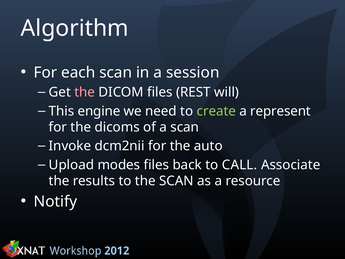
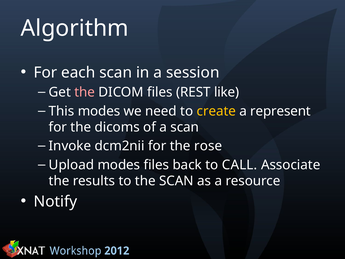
will: will -> like (227, 92)
This engine: engine -> modes (99, 111)
create colour: light green -> yellow (216, 111)
auto: auto -> rose (208, 146)
